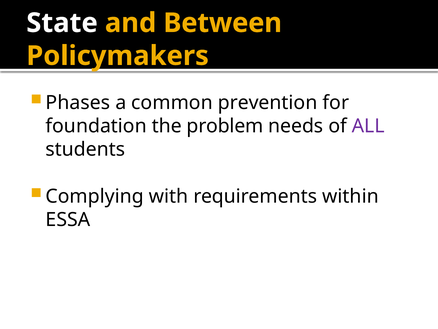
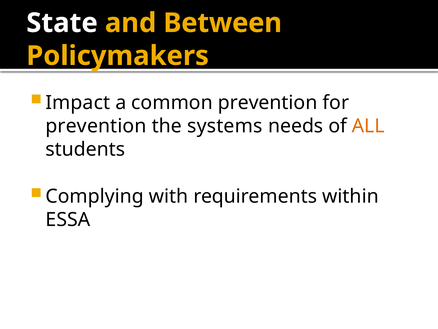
Phases: Phases -> Impact (78, 102)
foundation: foundation -> prevention (96, 126)
problem: problem -> systems (225, 126)
ALL colour: purple -> orange (368, 126)
